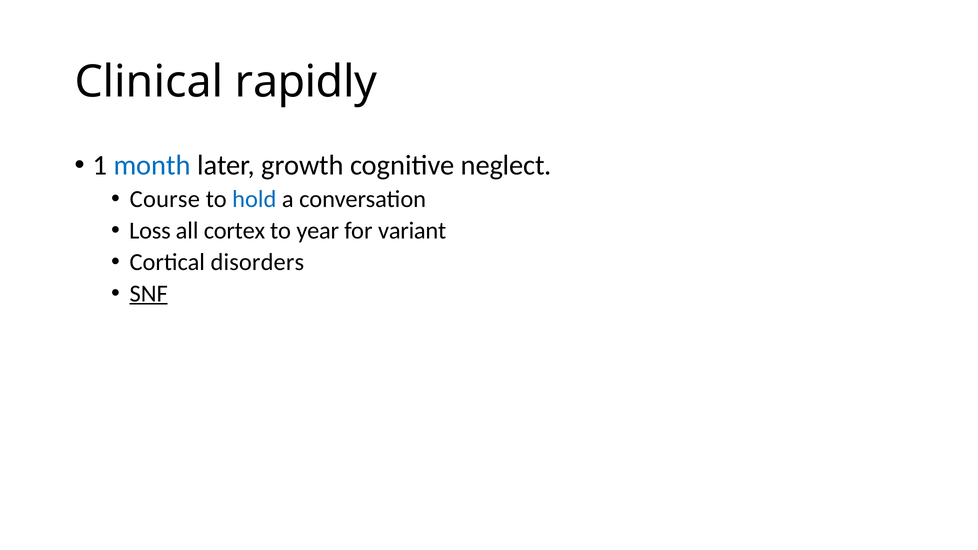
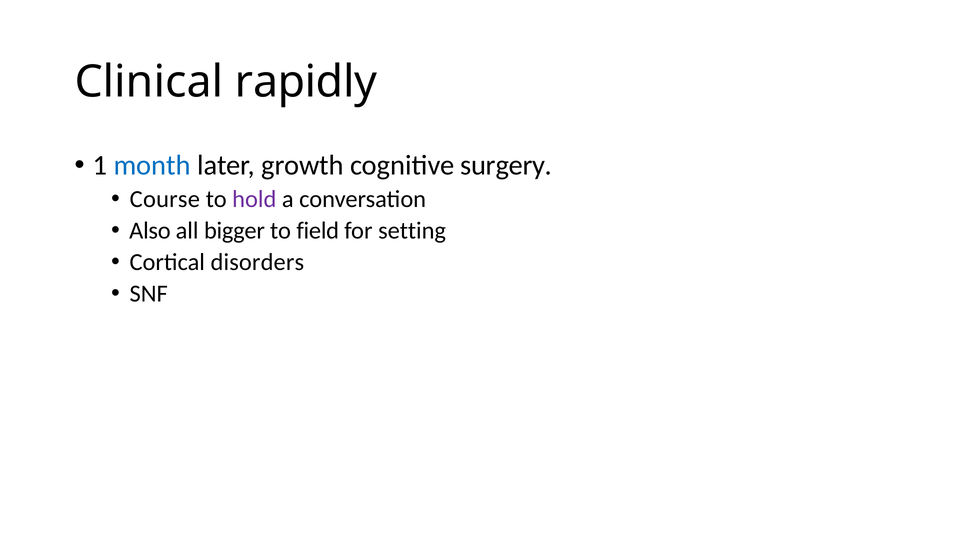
neglect: neglect -> surgery (506, 165)
hold colour: blue -> purple (254, 199)
Loss: Loss -> Also (150, 231)
cortex: cortex -> bigger (234, 231)
year: year -> field (318, 231)
variant: variant -> setting (412, 231)
SNF underline: present -> none (149, 293)
